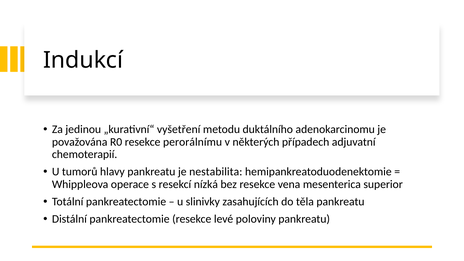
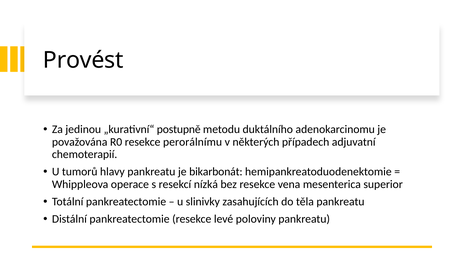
Indukcí: Indukcí -> Provést (83, 60)
vyšetření: vyšetření -> postupně (179, 129)
nestabilita: nestabilita -> bikarbonát (216, 172)
